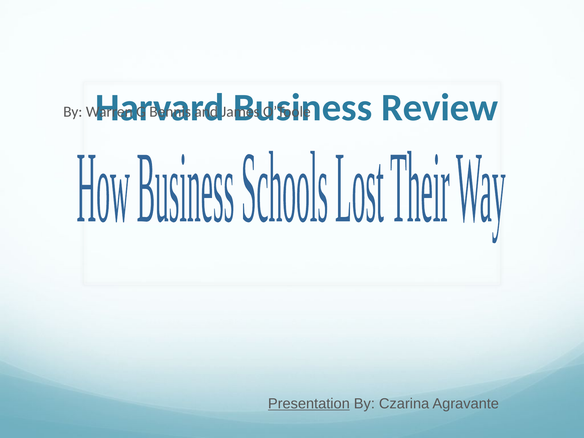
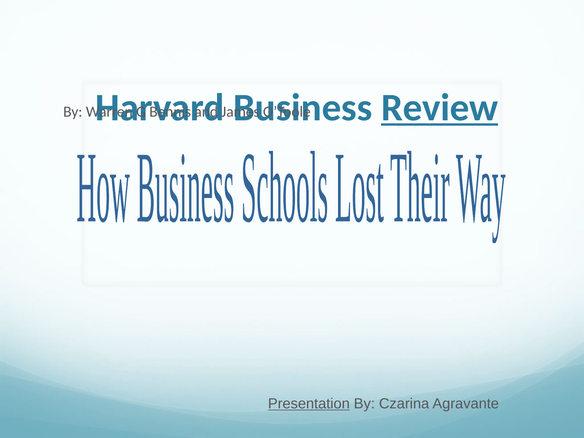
Review underline: none -> present (440, 108)
